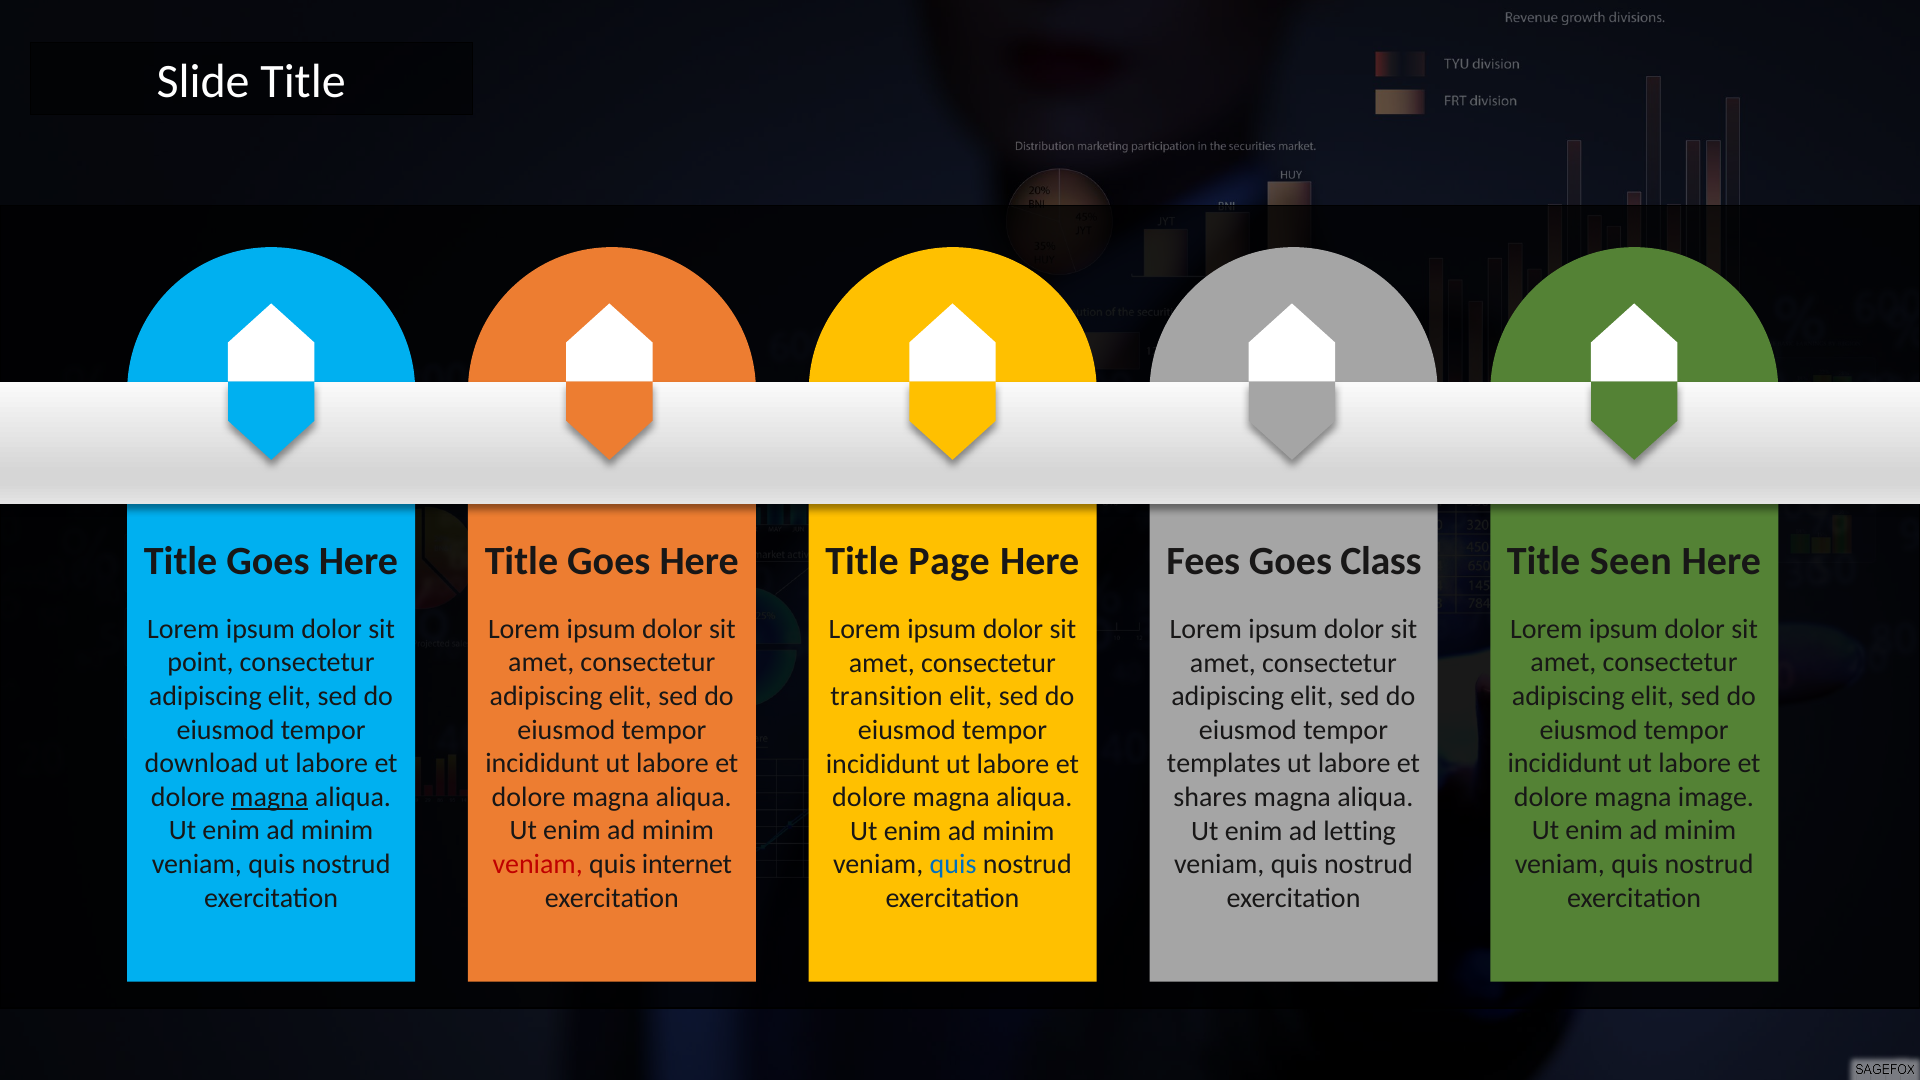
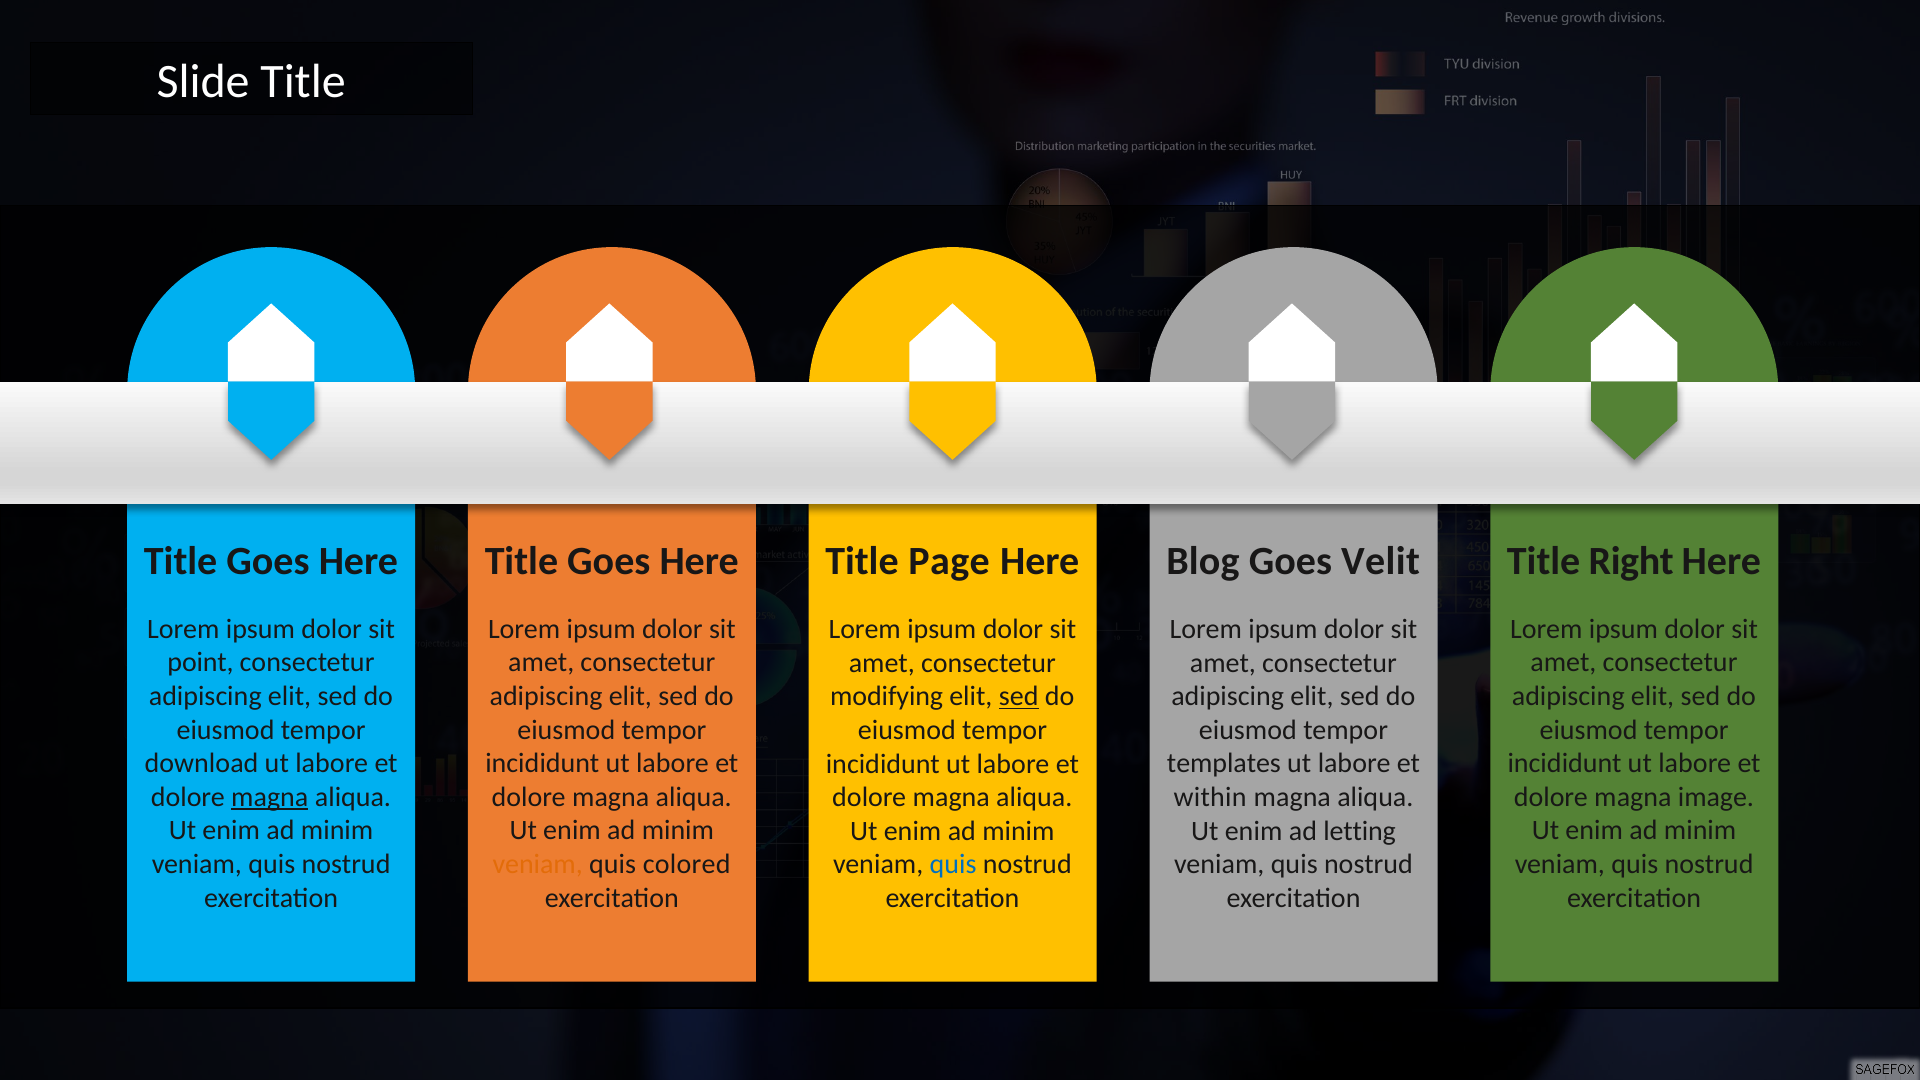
Seen: Seen -> Right (1631, 561)
Fees: Fees -> Blog (1203, 561)
Class: Class -> Velit (1381, 561)
transition: transition -> modifying (887, 697)
sed underline: none -> present (1019, 697)
shares: shares -> within (1210, 797)
veniam colour: red -> orange (538, 864)
internet: internet -> colored (687, 864)
